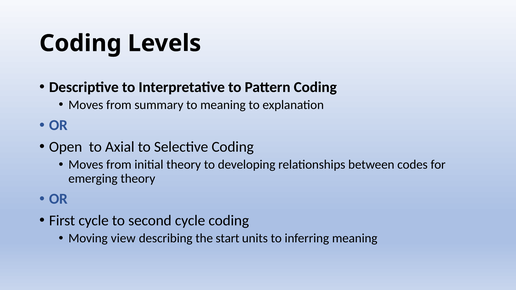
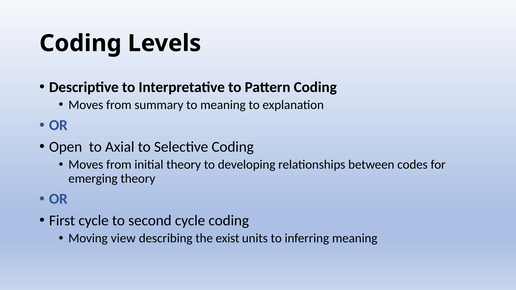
start: start -> exist (228, 239)
